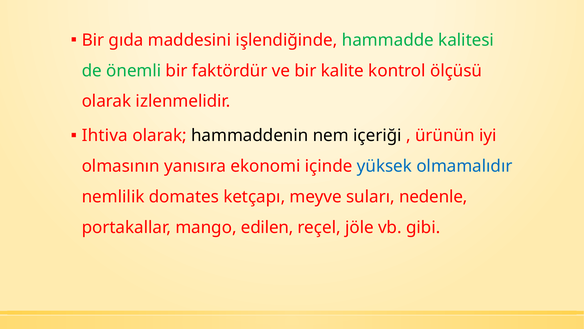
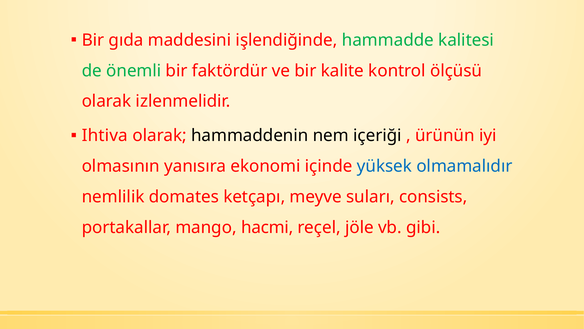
nedenle: nedenle -> consists (433, 197)
edilen: edilen -> hacmi (267, 227)
